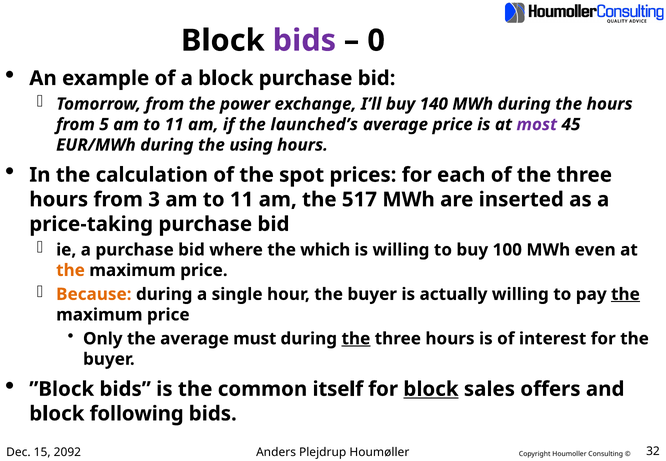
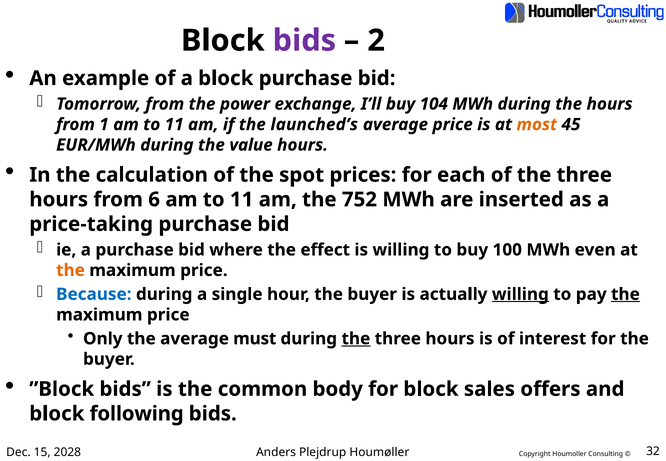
0: 0 -> 2 (376, 41)
140: 140 -> 104 (434, 104)
5: 5 -> 1 (104, 125)
most colour: purple -> orange (537, 125)
using: using -> value (251, 145)
3: 3 -> 6 (154, 200)
517: 517 -> 752 (359, 200)
which: which -> effect (325, 250)
Because colour: orange -> blue (94, 294)
willing underline: none -> present (520, 294)
itself: itself -> body (338, 389)
block underline: present -> none (431, 389)
2092: 2092 -> 2028 (67, 452)
